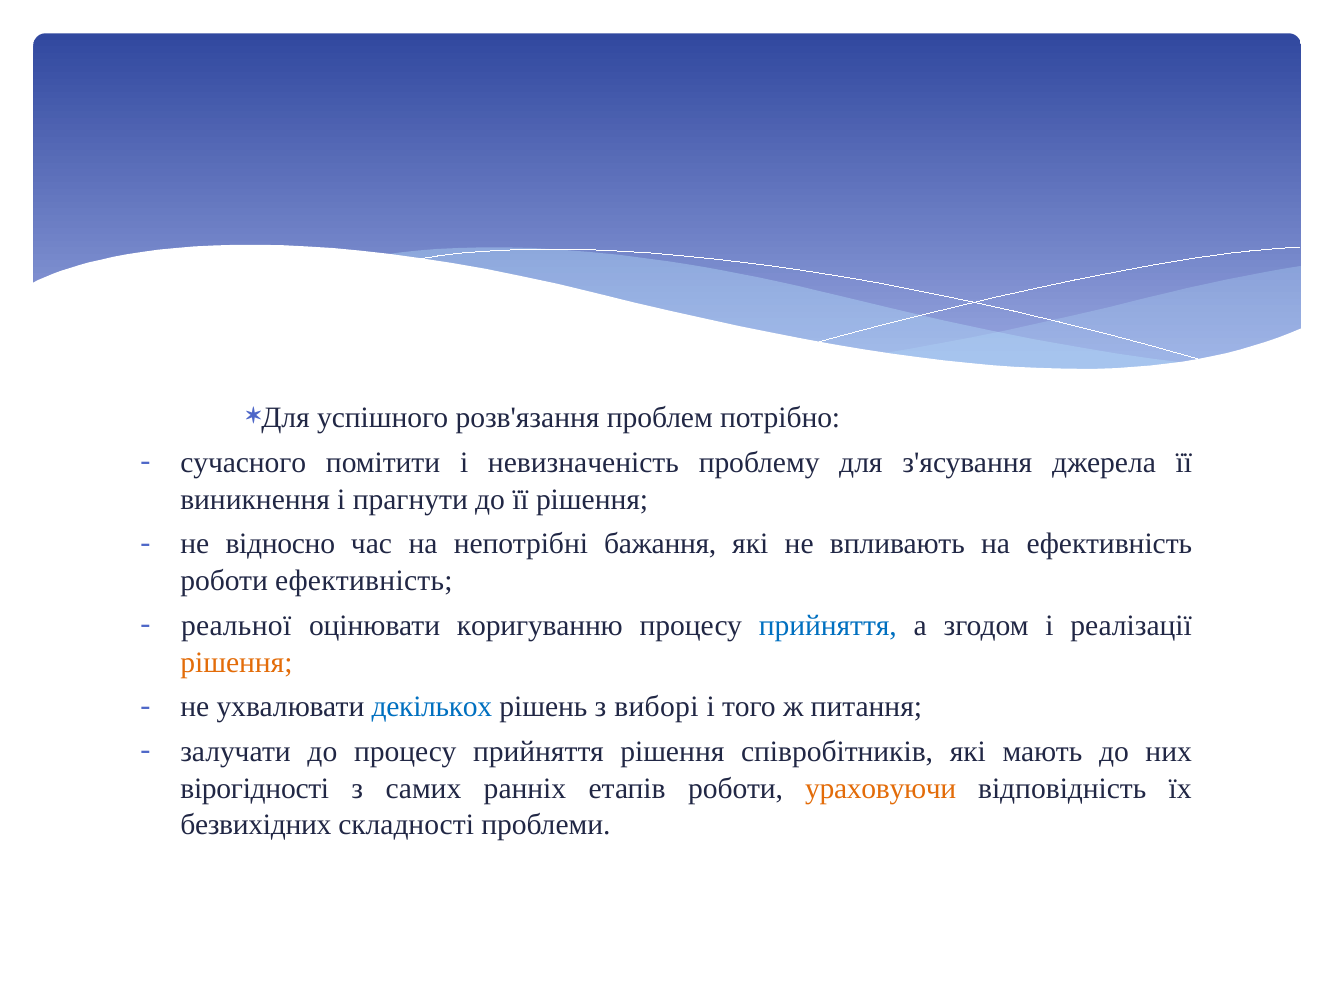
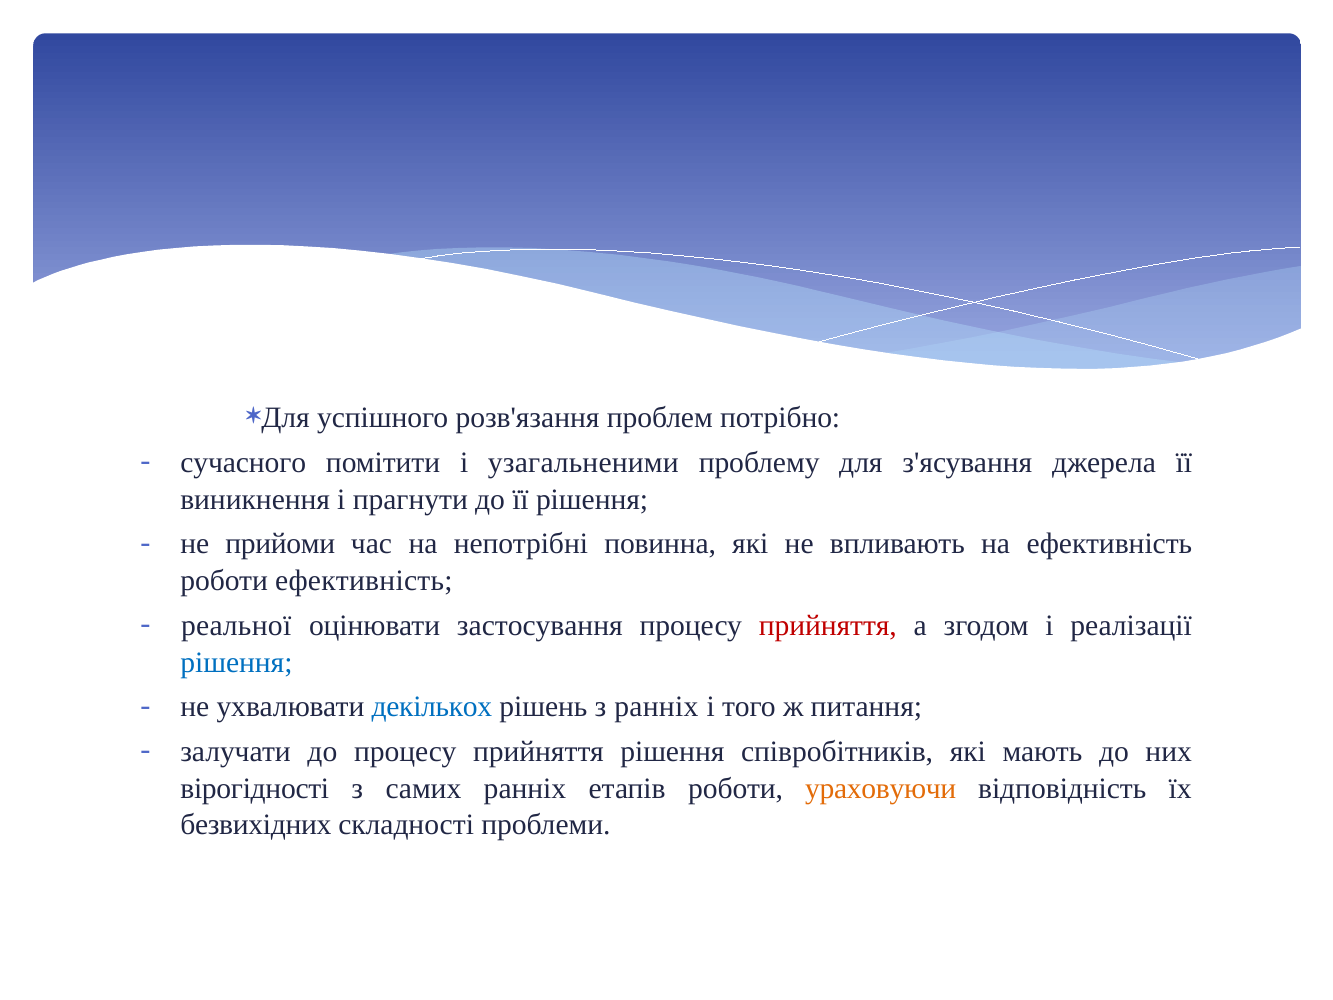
невизначеність: невизначеність -> узагальненими (583, 462)
відносно: відносно -> прийоми (280, 544)
бажання: бажання -> повинна (660, 544)
коригуванню: коригуванню -> застосування (540, 625)
прийняття colour: blue -> red (828, 625)
рішення colour: orange -> blue (236, 662)
з виборі: виборі -> ранніх (656, 707)
